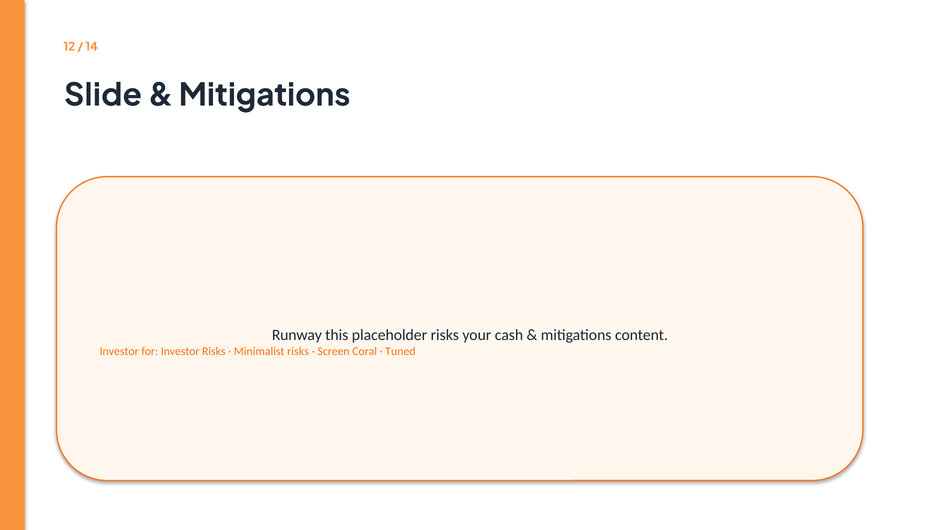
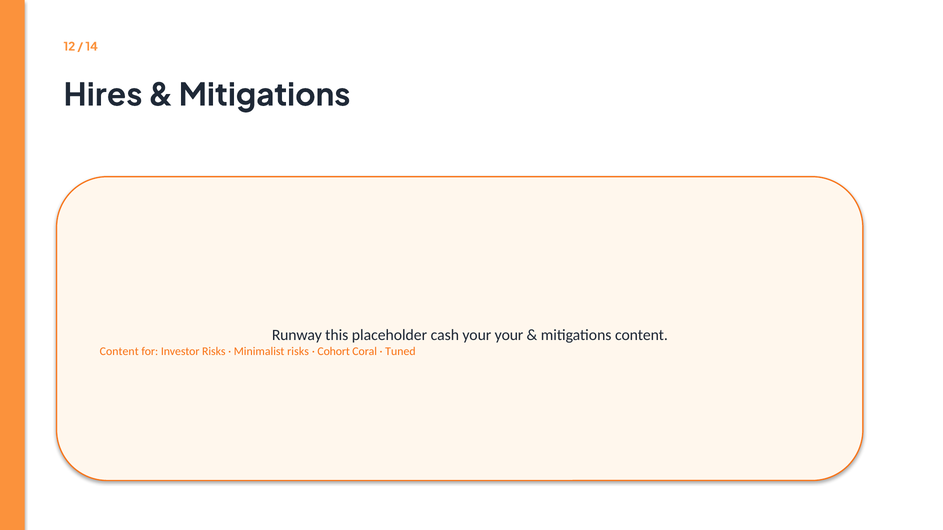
Slide: Slide -> Hires (103, 95)
placeholder risks: risks -> cash (445, 335)
your cash: cash -> your (509, 335)
Investor: Investor -> Content (119, 351)
Screen: Screen -> Cohort (334, 351)
